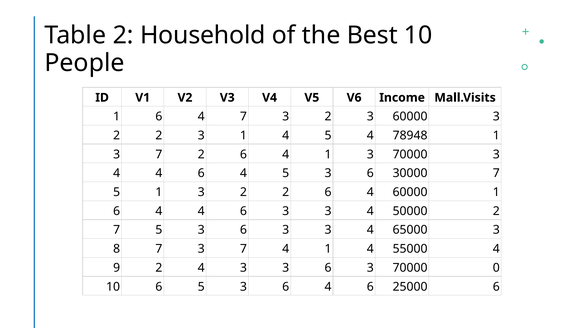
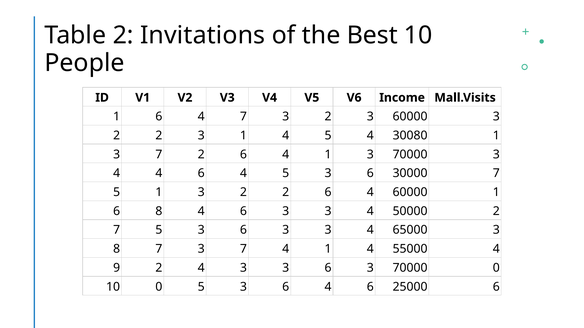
Household: Household -> Invitations (203, 35)
78948: 78948 -> 30080 (410, 136)
4: 4 -> 8 (159, 211)
10 6: 6 -> 0 (159, 287)
